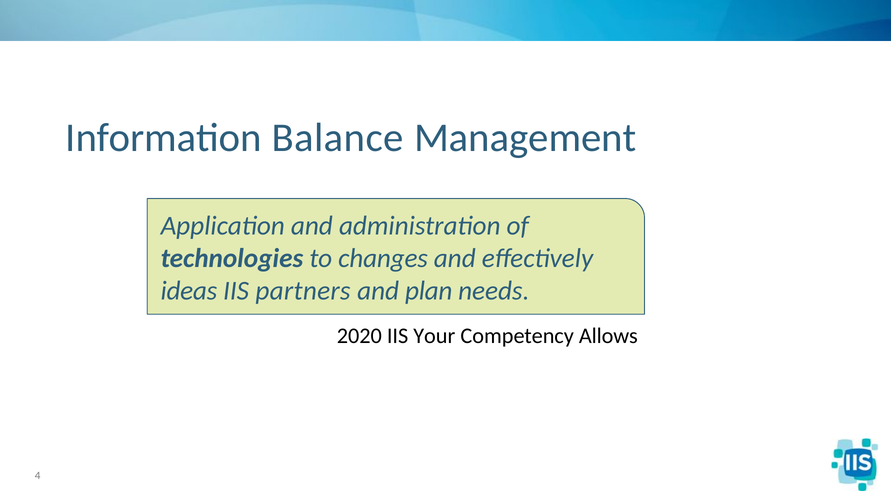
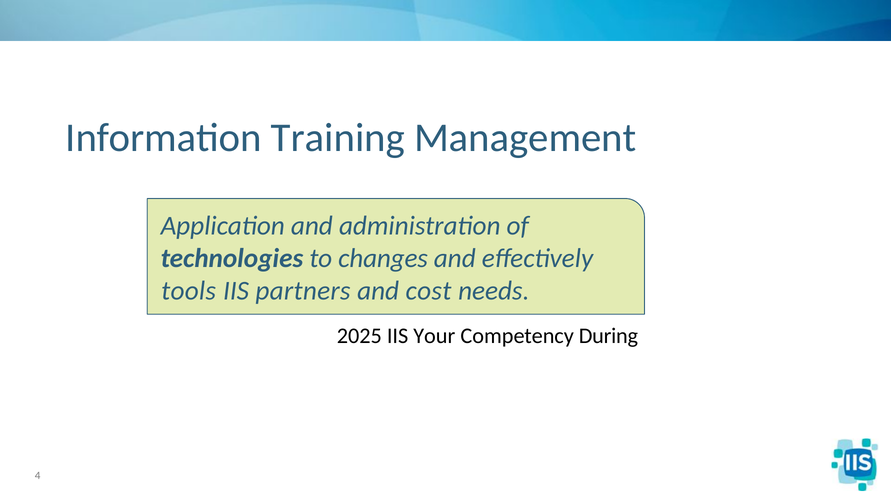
Balance: Balance -> Training (338, 138)
ideas: ideas -> tools (189, 291)
plan: plan -> cost (428, 291)
2020: 2020 -> 2025 (359, 336)
Allows: Allows -> During (608, 336)
